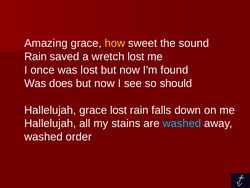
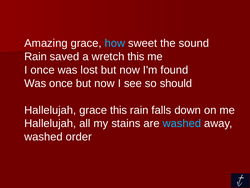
how colour: yellow -> light blue (115, 43)
wretch lost: lost -> this (136, 57)
Was does: does -> once (61, 83)
grace lost: lost -> this (119, 110)
